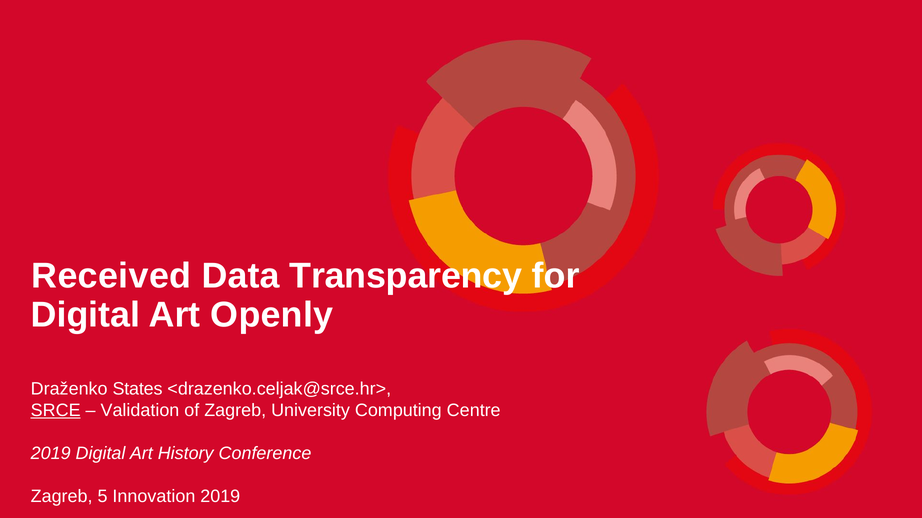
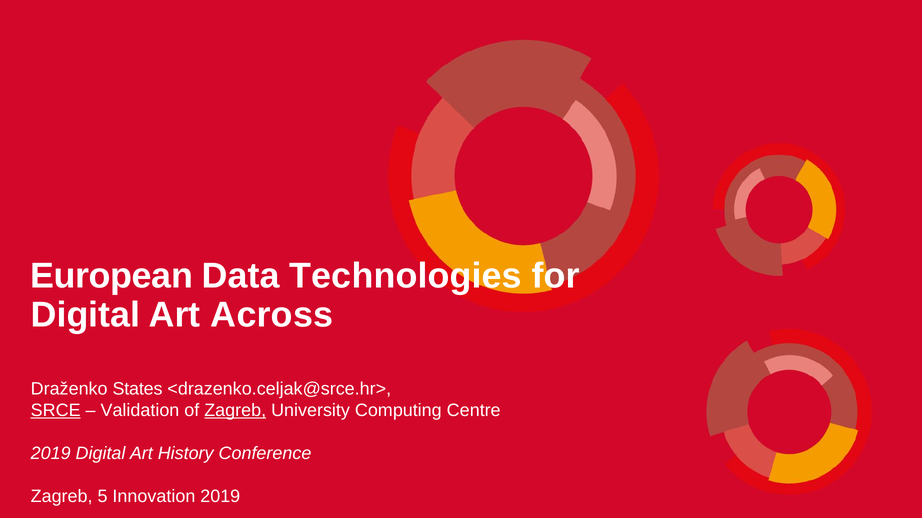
Received: Received -> European (112, 276)
Transparency: Transparency -> Technologies (406, 276)
Openly: Openly -> Across (272, 315)
Zagreb underline: none -> present (235, 411)
